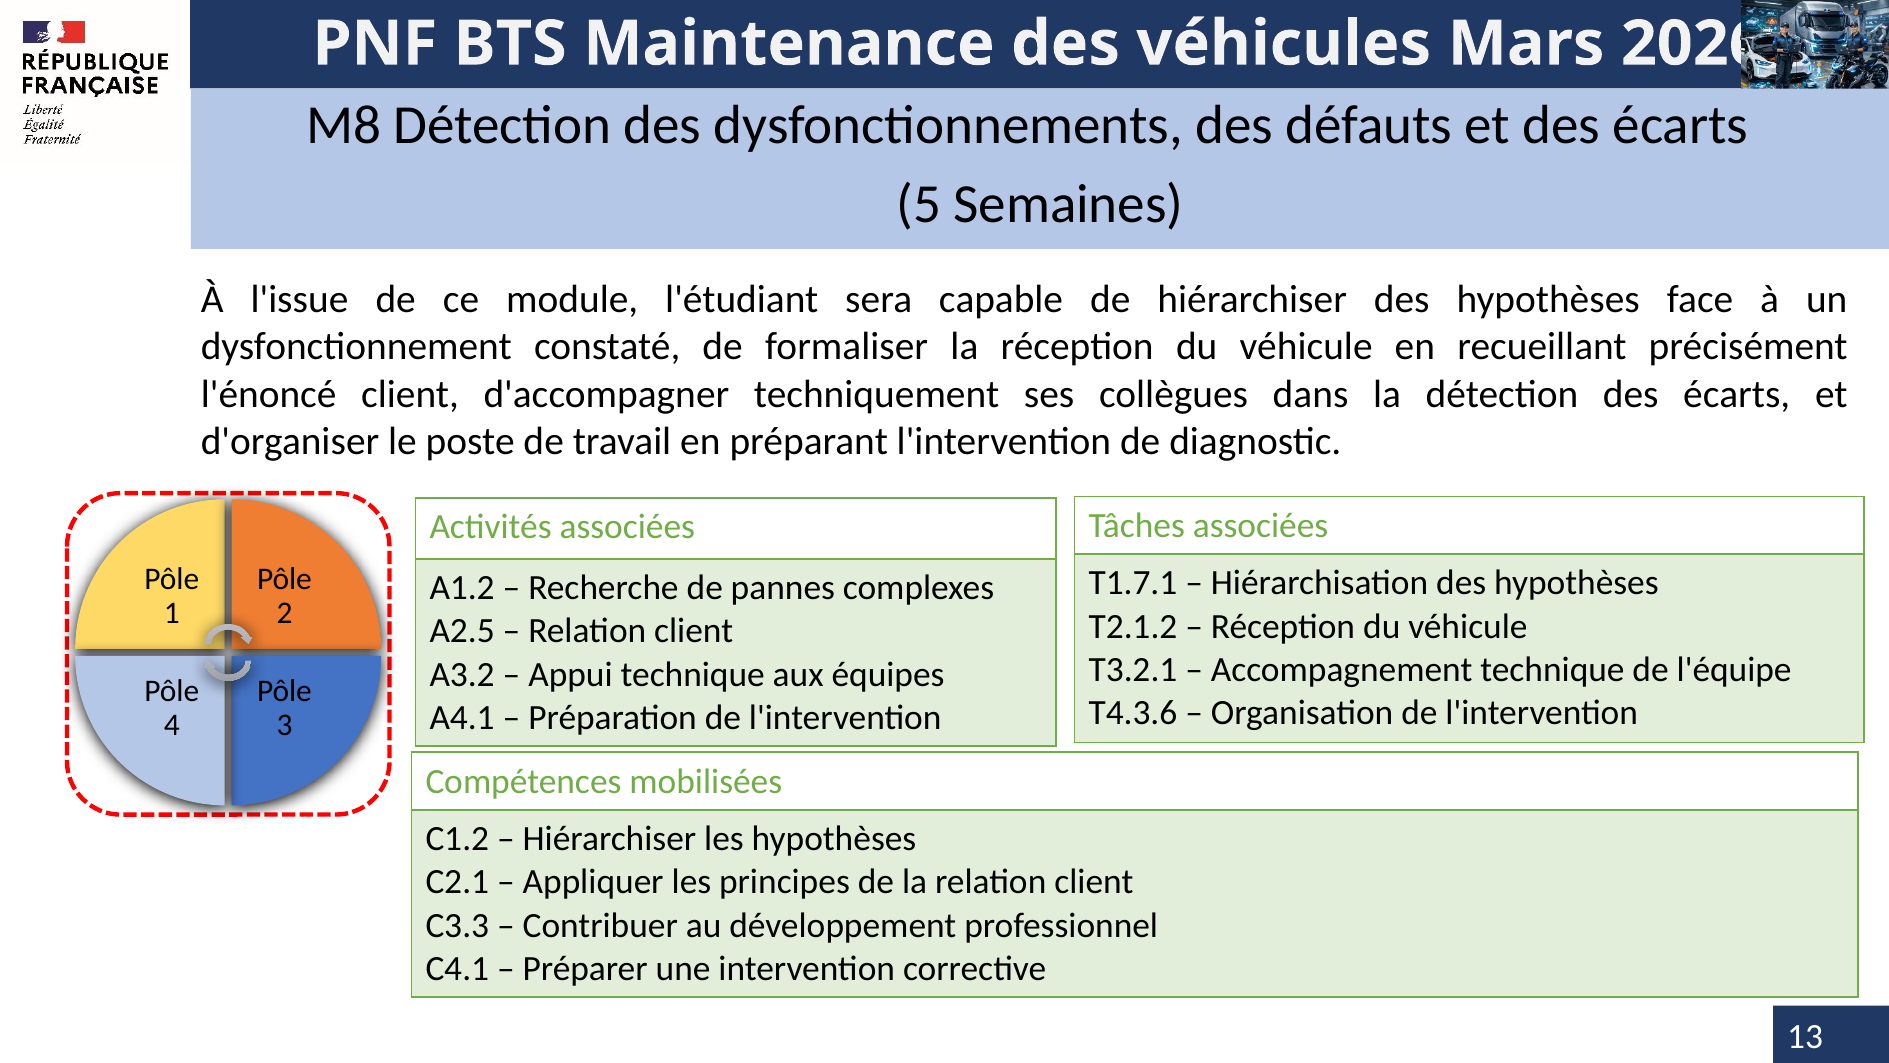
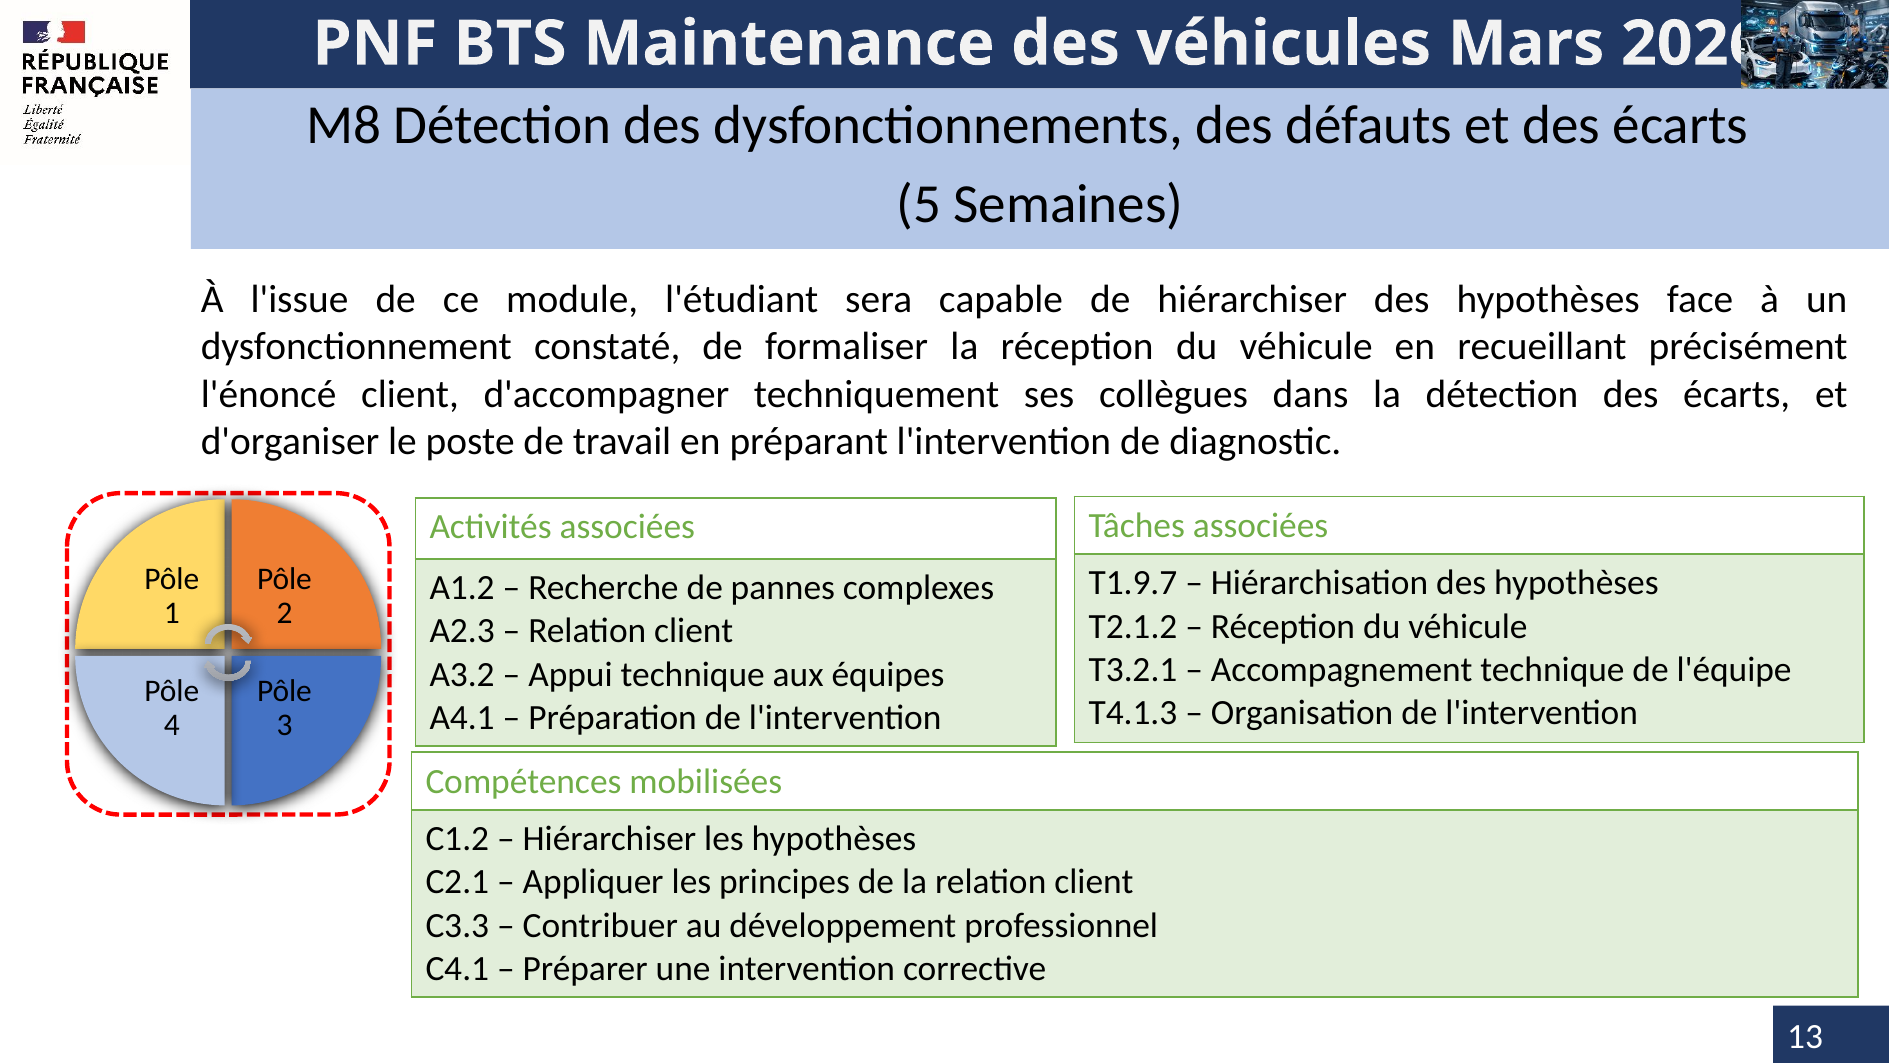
T1.7.1: T1.7.1 -> T1.9.7 (1133, 583)
A2.5: A2.5 -> A2.3 (462, 631)
T4.3.6: T4.3.6 -> T4.1.3 (1133, 713)
